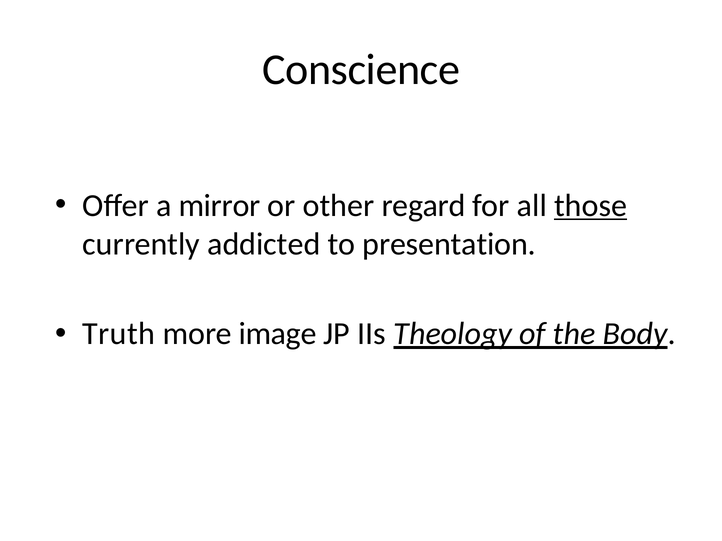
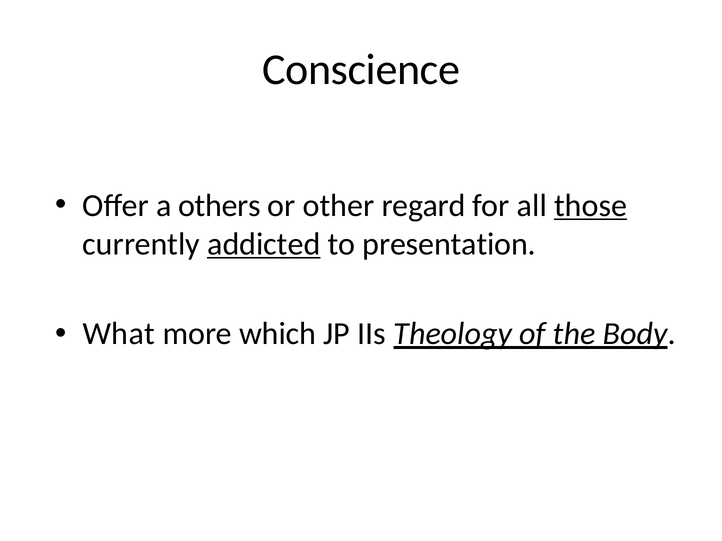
mirror: mirror -> others (219, 206)
addicted underline: none -> present (264, 244)
Truth: Truth -> What (119, 334)
image: image -> which (278, 334)
